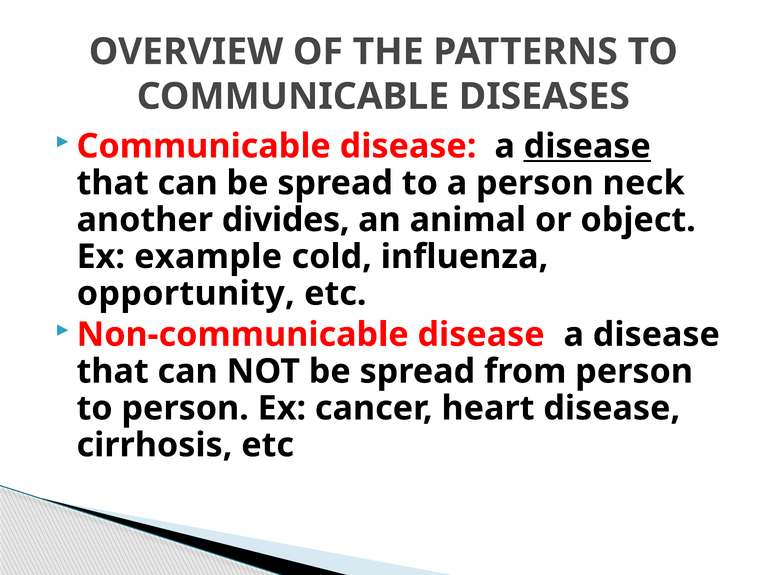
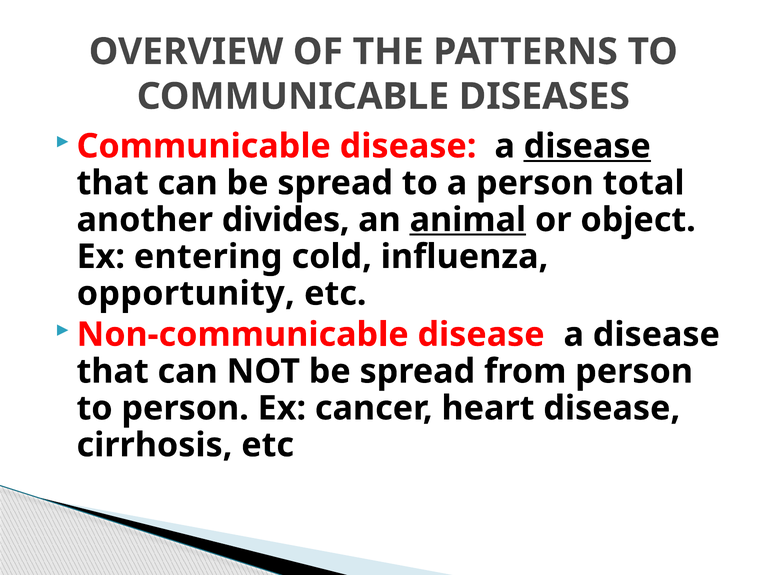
neck: neck -> total (644, 183)
animal underline: none -> present (468, 220)
example: example -> entering (208, 257)
